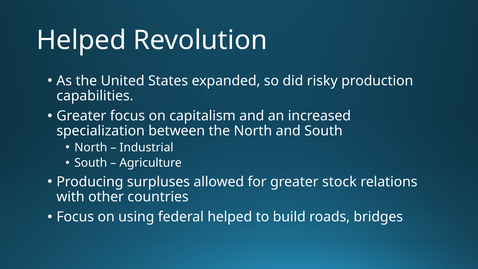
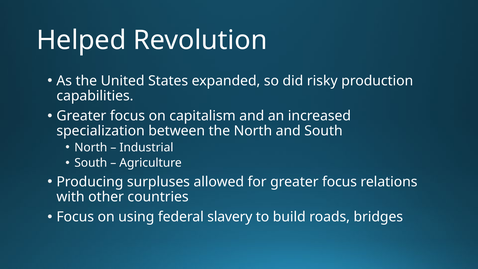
for greater stock: stock -> focus (340, 182)
federal helped: helped -> slavery (230, 217)
